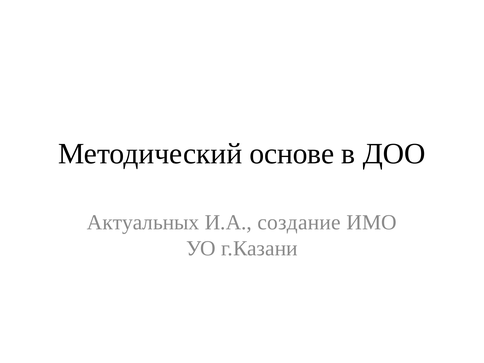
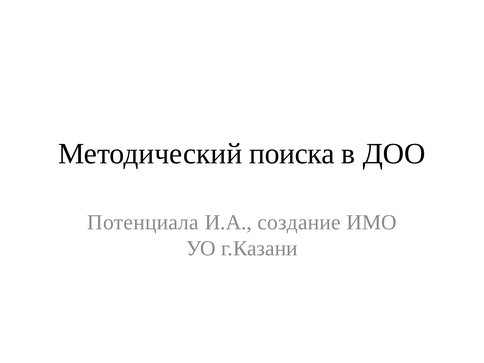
основе: основе -> поиска (292, 154)
Актуальных: Актуальных -> Потенциала (143, 223)
